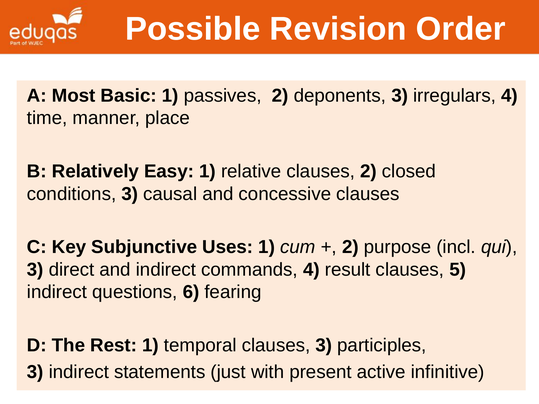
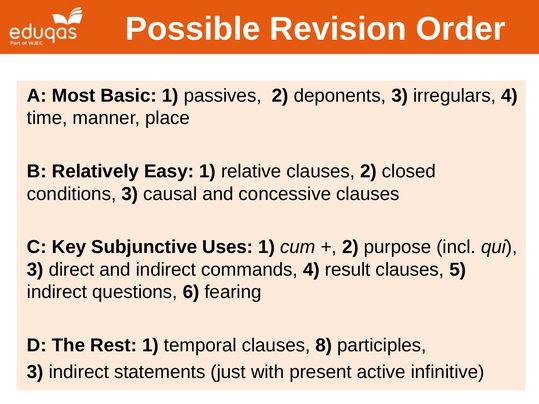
clauses 3: 3 -> 8 (324, 345)
